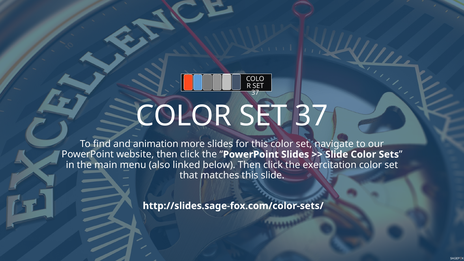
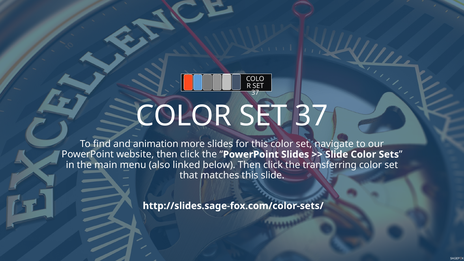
exercitation: exercitation -> transferring (330, 165)
